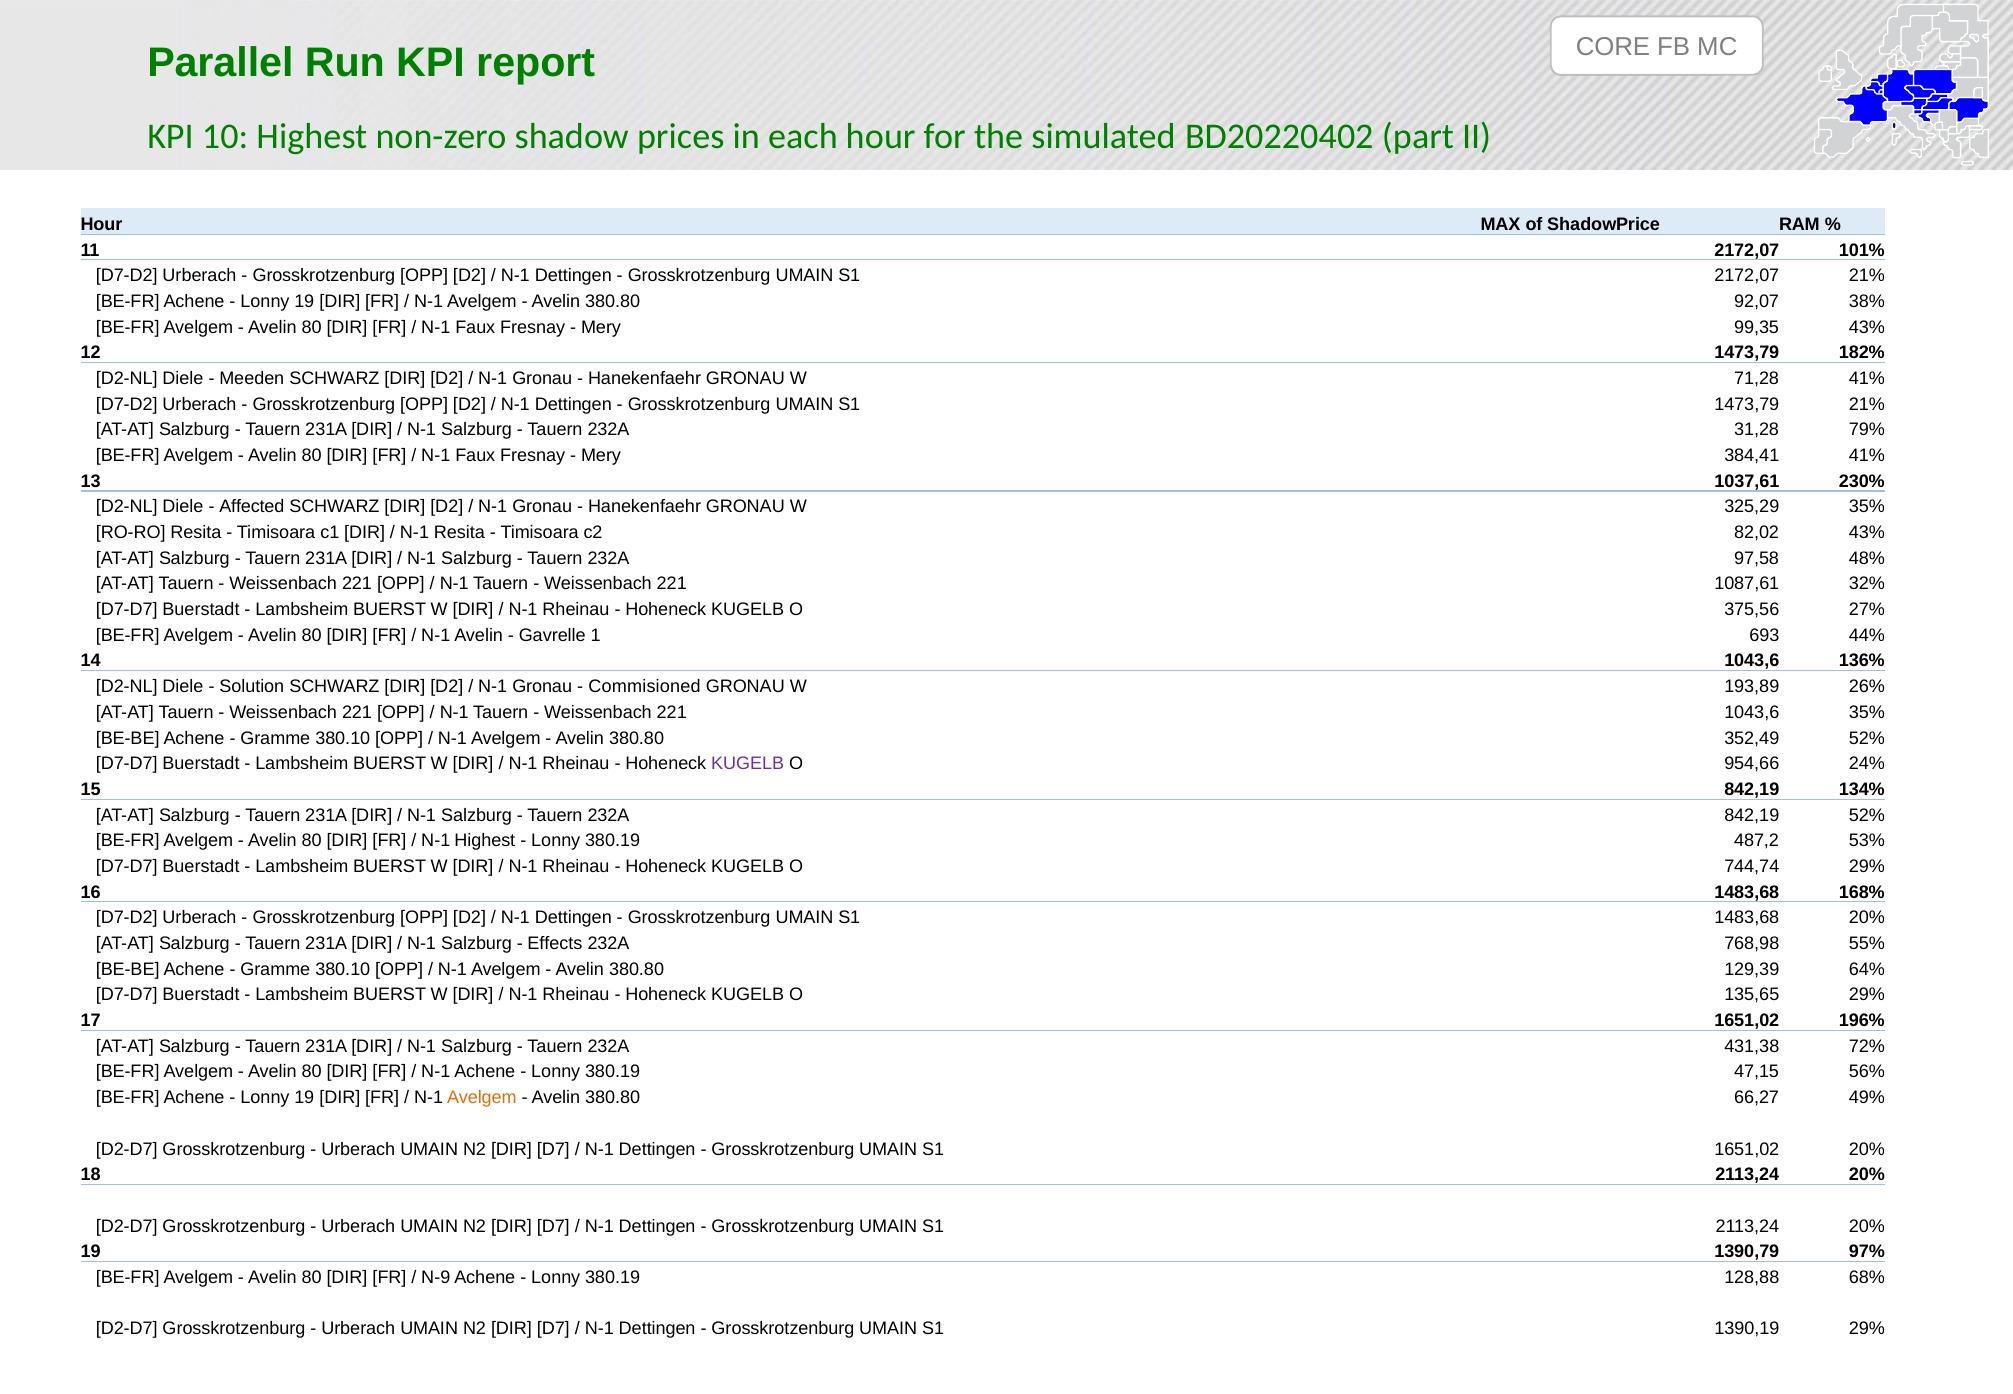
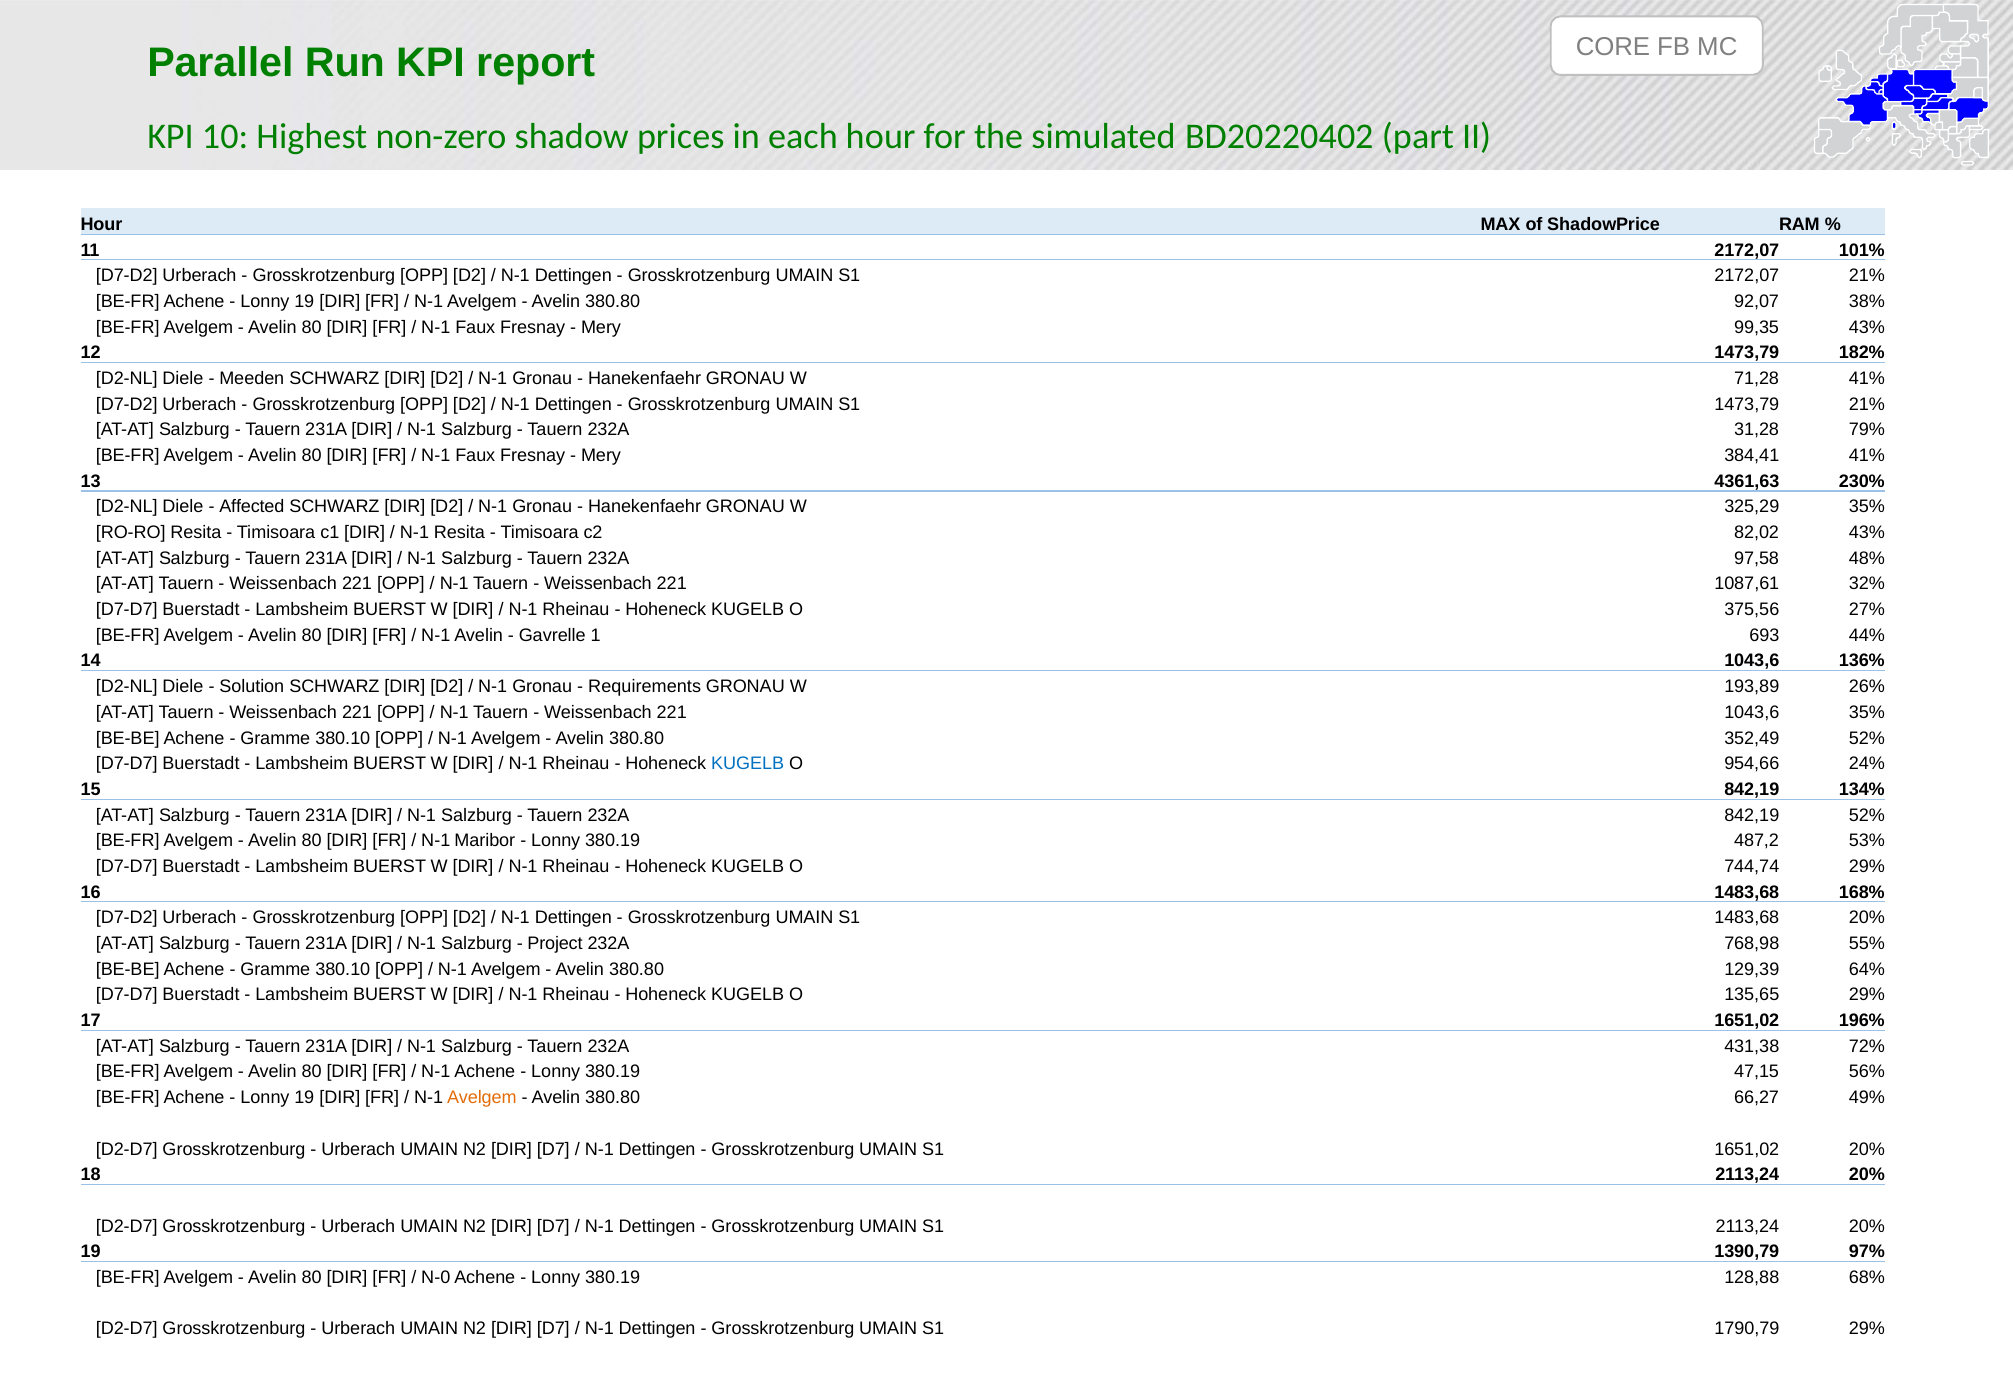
1037,61: 1037,61 -> 4361,63 (1747, 481)
Commisioned: Commisioned -> Requirements (645, 687)
KUGELB colour: purple -> blue (748, 764)
N-1 Highest: Highest -> Maribor (485, 841)
Effects: Effects -> Project (555, 943)
N-9: N-9 -> N-0 (436, 1277)
1390,19: 1390,19 -> 1790,79 (1747, 1328)
